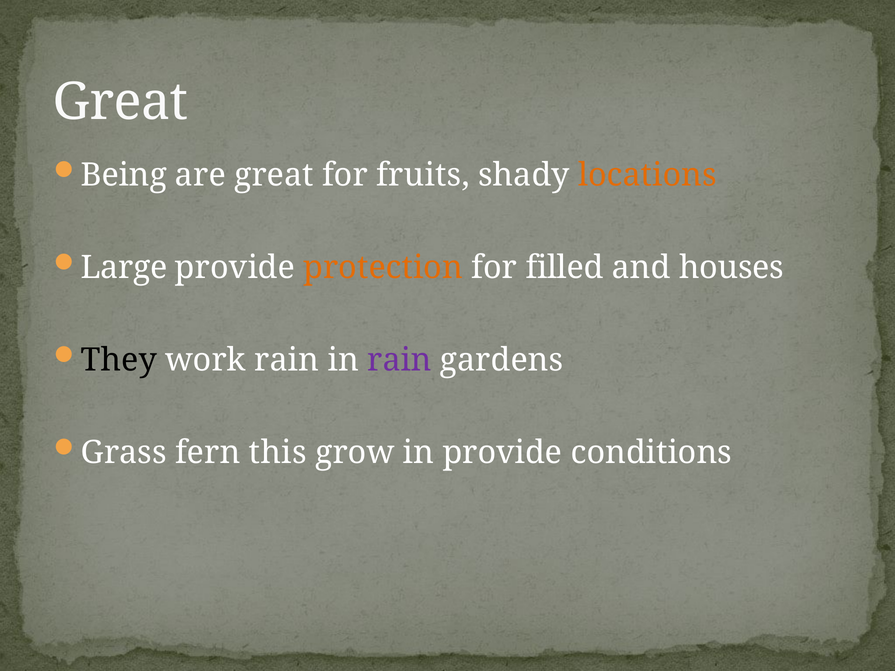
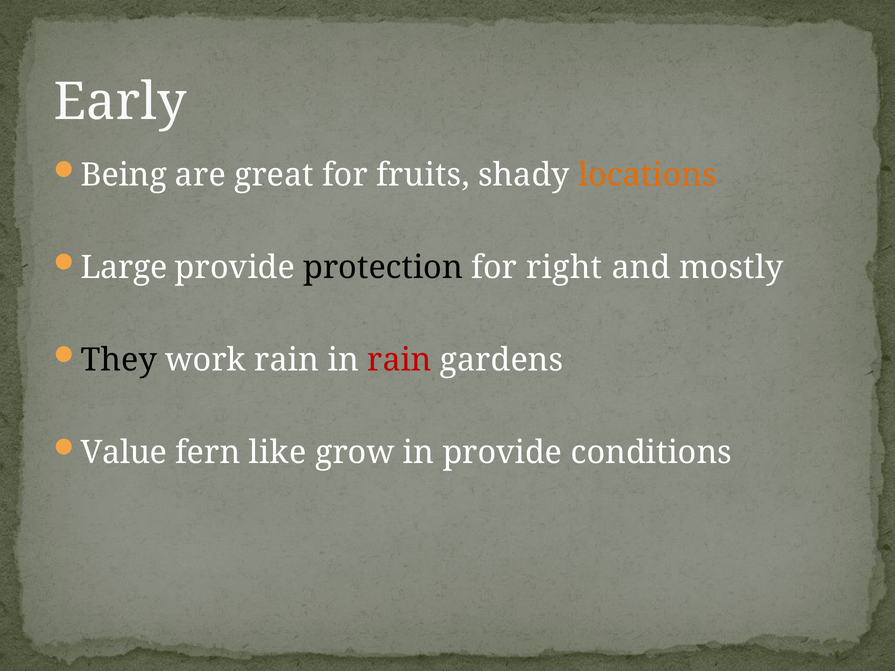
Great: Great -> Early (120, 102)
protection colour: orange -> black (383, 268)
filled: filled -> right (564, 268)
houses: houses -> mostly (731, 268)
rain colour: purple -> red (400, 360)
Grass: Grass -> Value (124, 453)
this: this -> like (278, 453)
